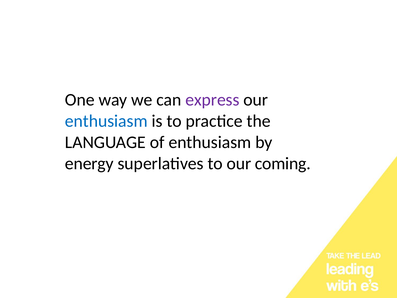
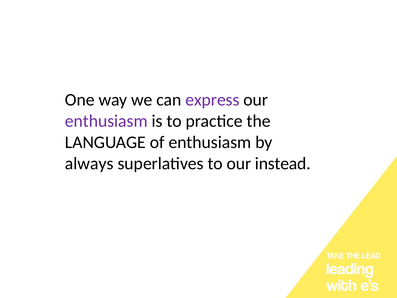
enthusiasm colour: blue -> purple (106, 121)
energy: energy -> always (89, 163)
coming: coming -> instead (283, 163)
